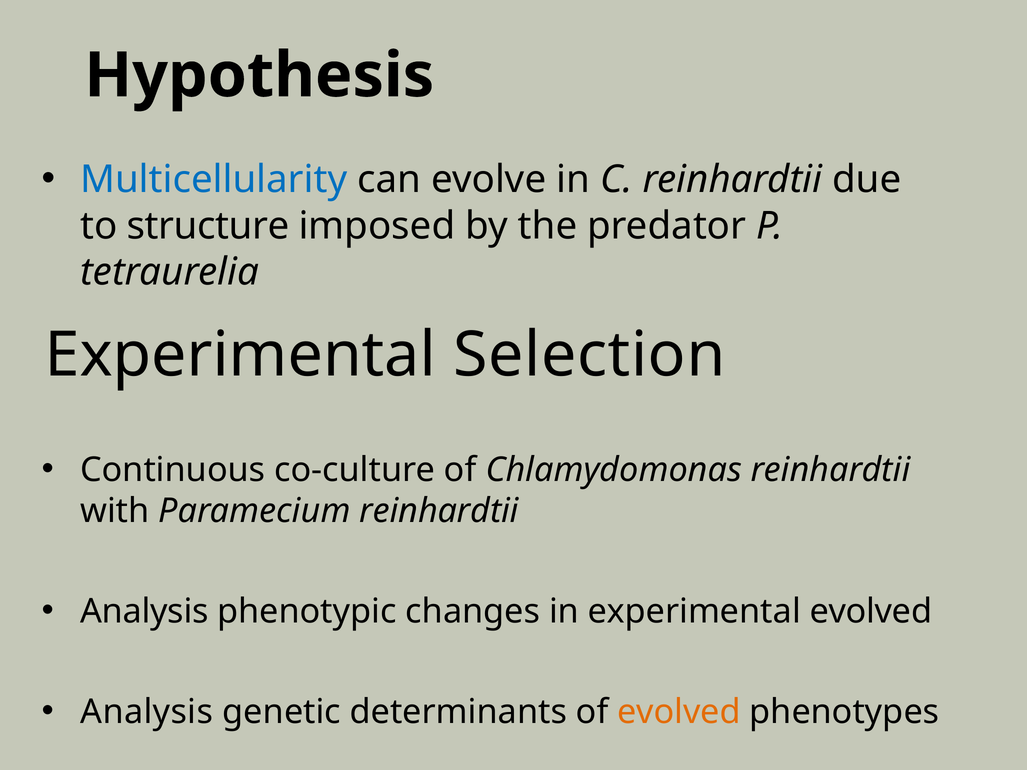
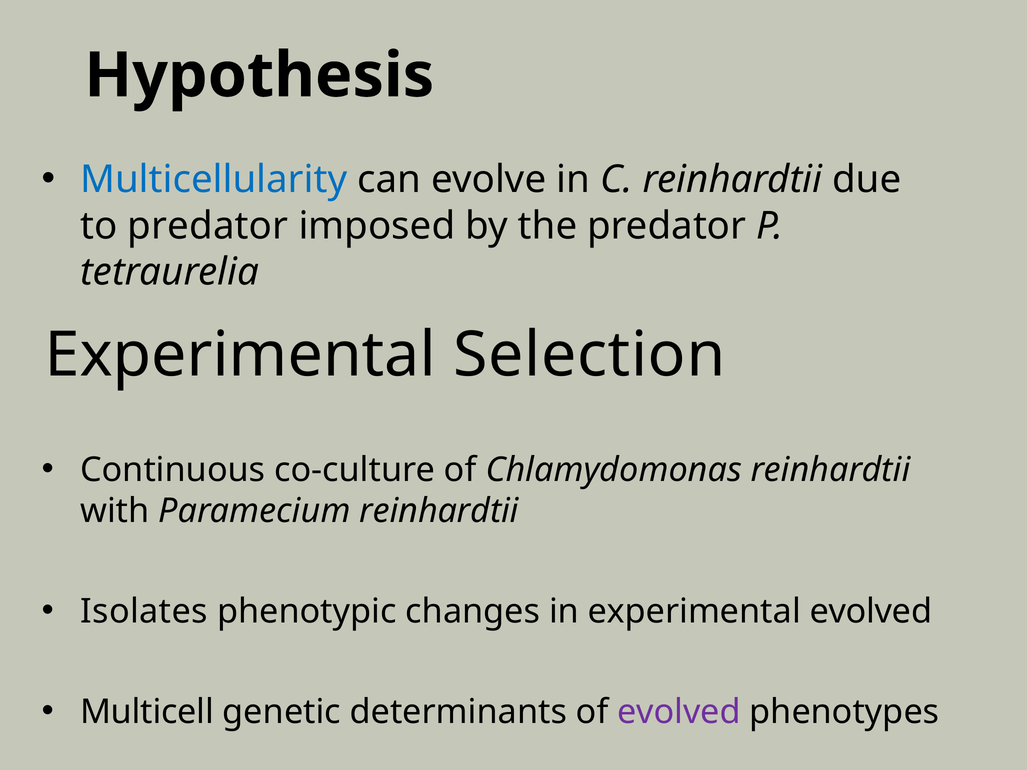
to structure: structure -> predator (208, 226)
Analysis: Analysis -> Isolates (144, 612)
Analysis: Analysis -> Multicell (147, 712)
evolved colour: orange -> purple (679, 712)
